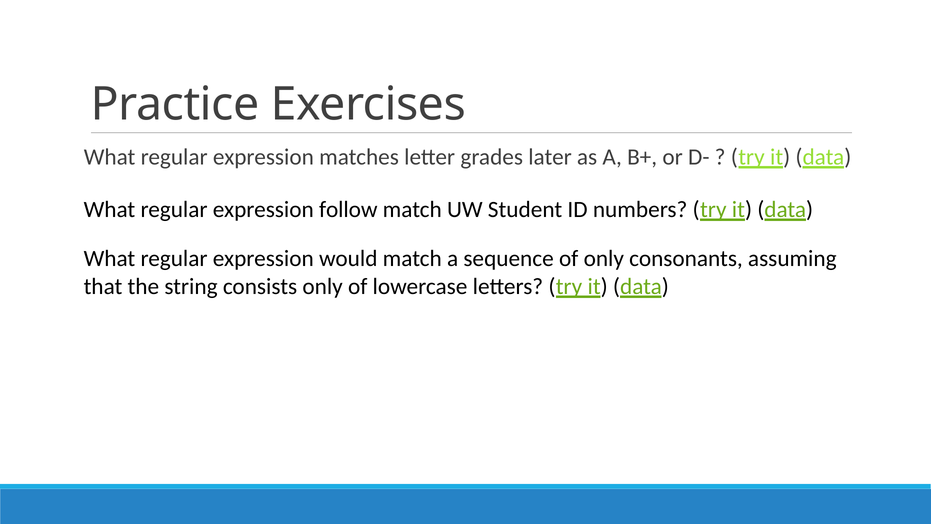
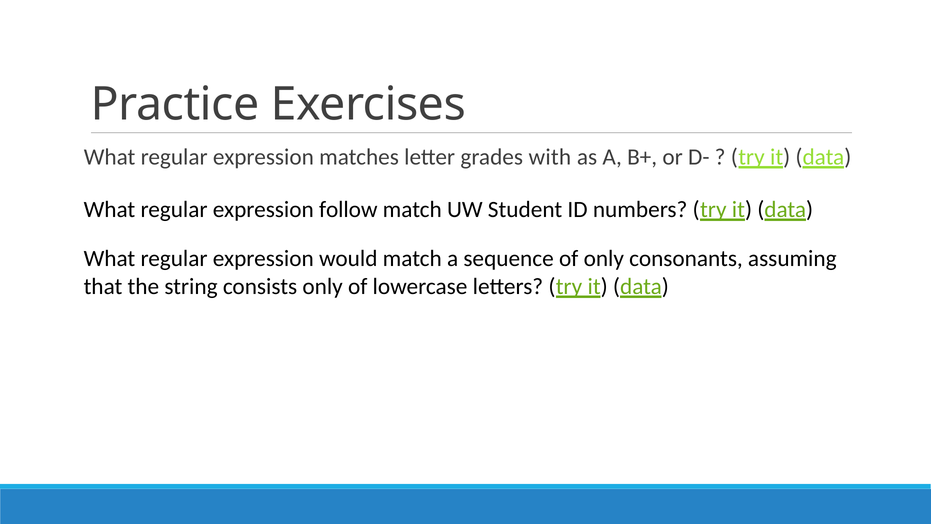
later: later -> with (550, 157)
